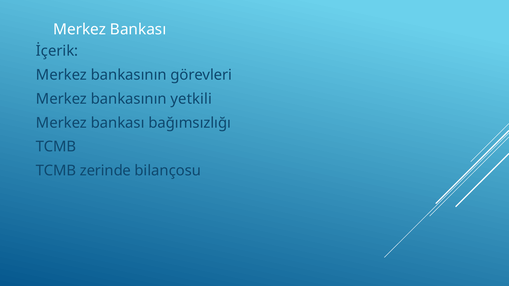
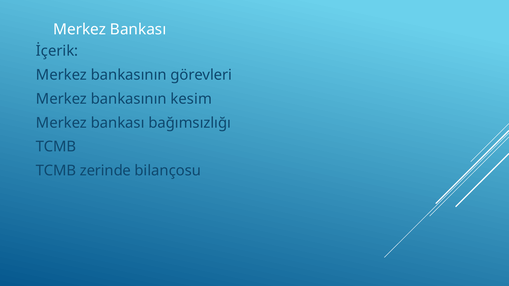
yetkili: yetkili -> kesim (191, 99)
